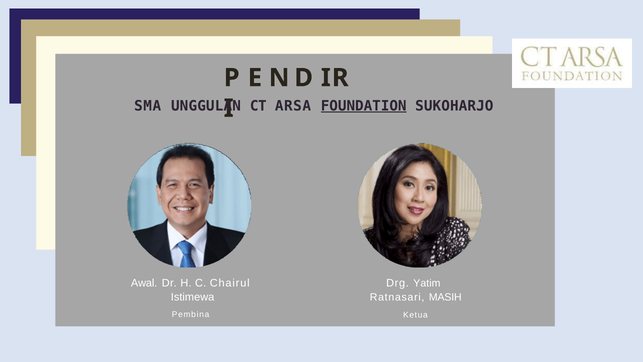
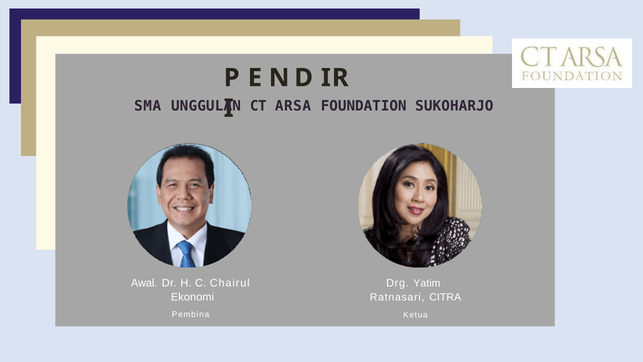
FOUNDATION underline: present -> none (364, 106)
Istimewa: Istimewa -> Ekonomi (193, 297)
MASIH: MASIH -> CITRA (445, 297)
